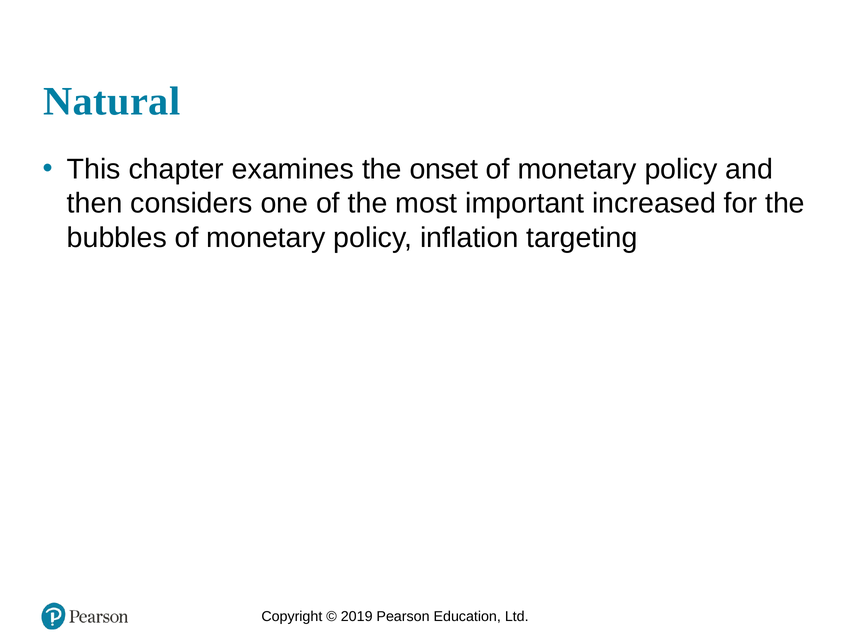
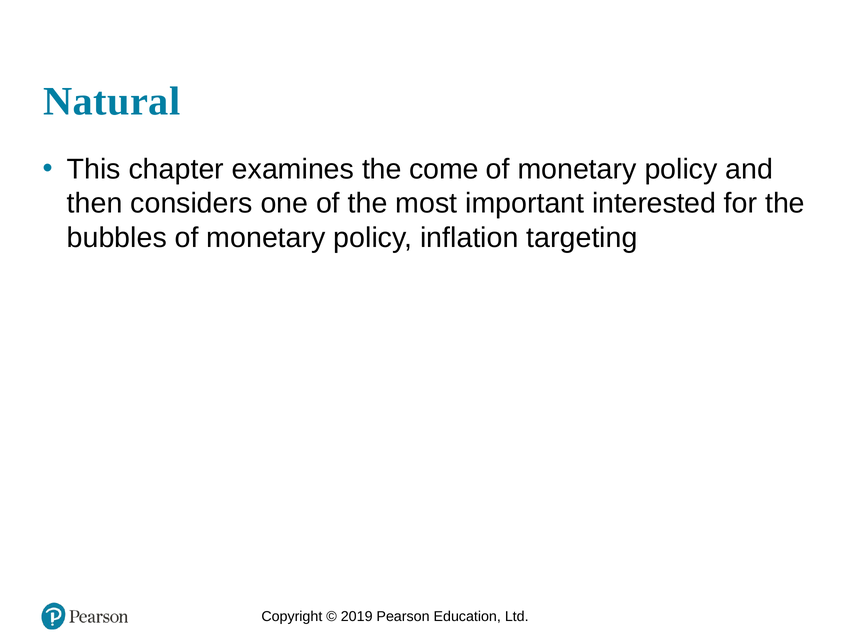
onset: onset -> come (444, 169)
increased: increased -> interested (654, 203)
